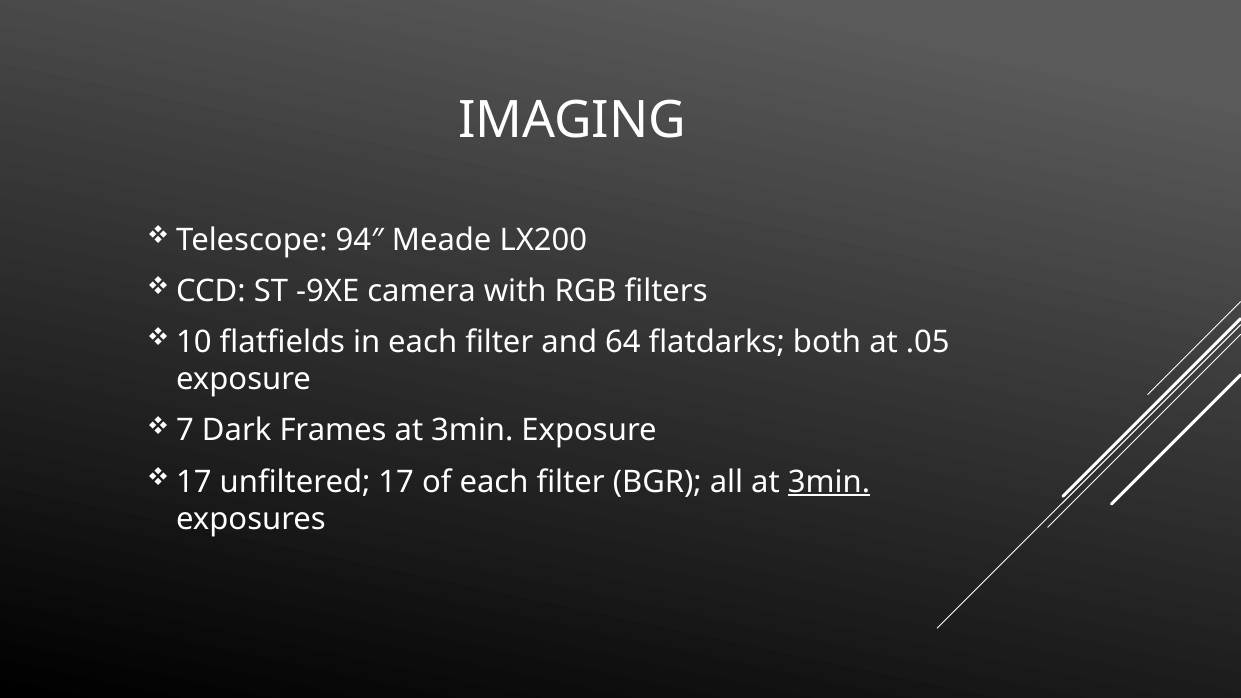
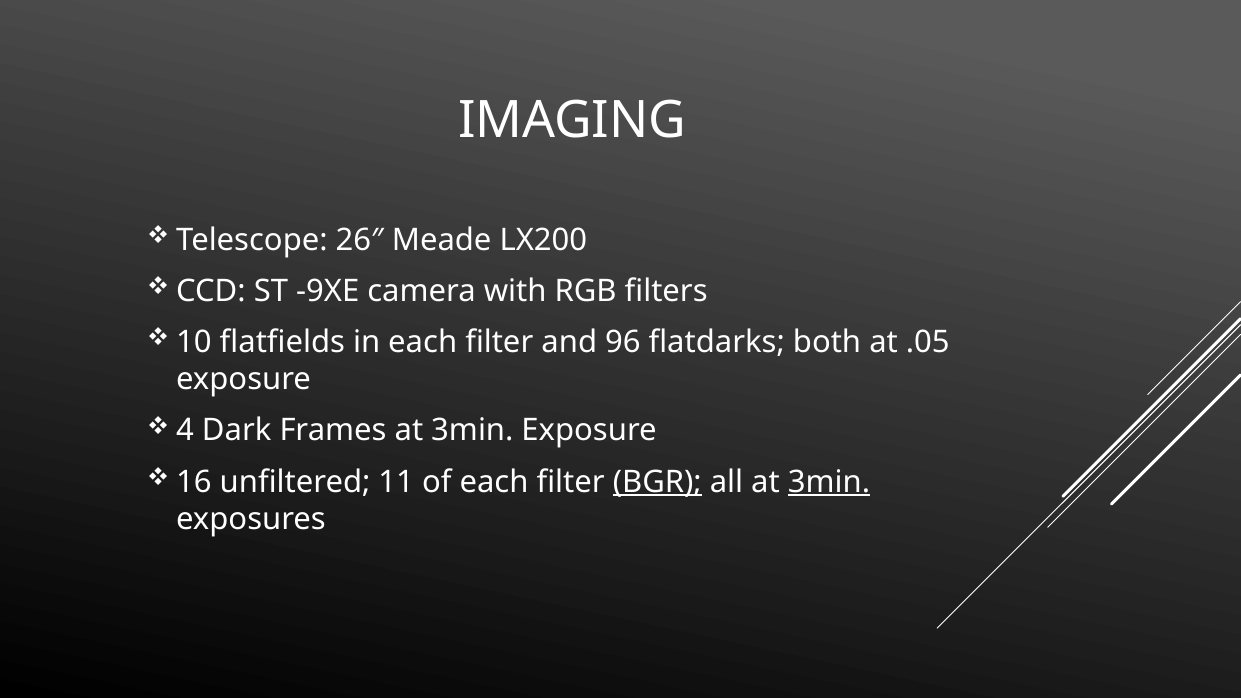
94″: 94″ -> 26″ (360, 240)
64: 64 -> 96 (623, 342)
7: 7 -> 4 (185, 431)
17: 17 -> 16 (194, 482)
unfiltered 17: 17 -> 11 (396, 482)
BGR underline: none -> present (657, 482)
